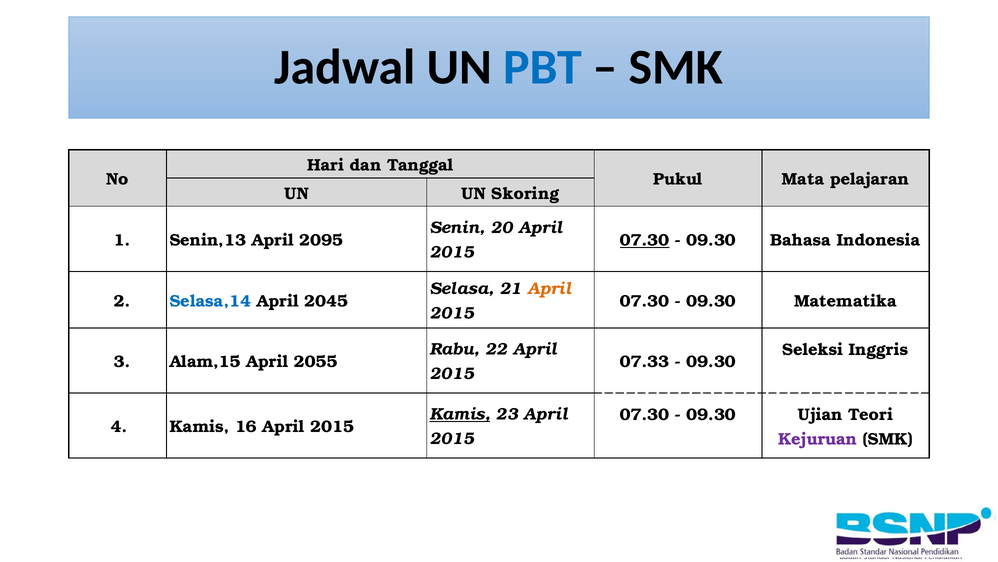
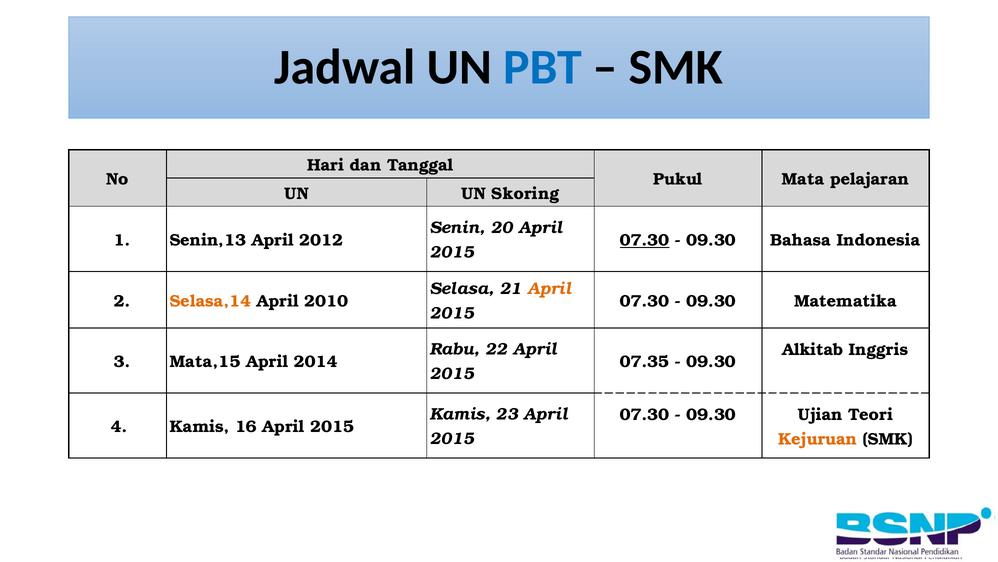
2095: 2095 -> 2012 (321, 240)
Selasa,14 colour: blue -> orange (210, 301)
2045: 2045 -> 2010 (326, 301)
Seleksi: Seleksi -> Alkitab (813, 349)
Alam,15: Alam,15 -> Mata,15 (205, 362)
2055: 2055 -> 2014 (316, 362)
07.33: 07.33 -> 07.35 (645, 362)
Kamis underline: present -> none (460, 414)
Kejuruan colour: purple -> orange (818, 439)
